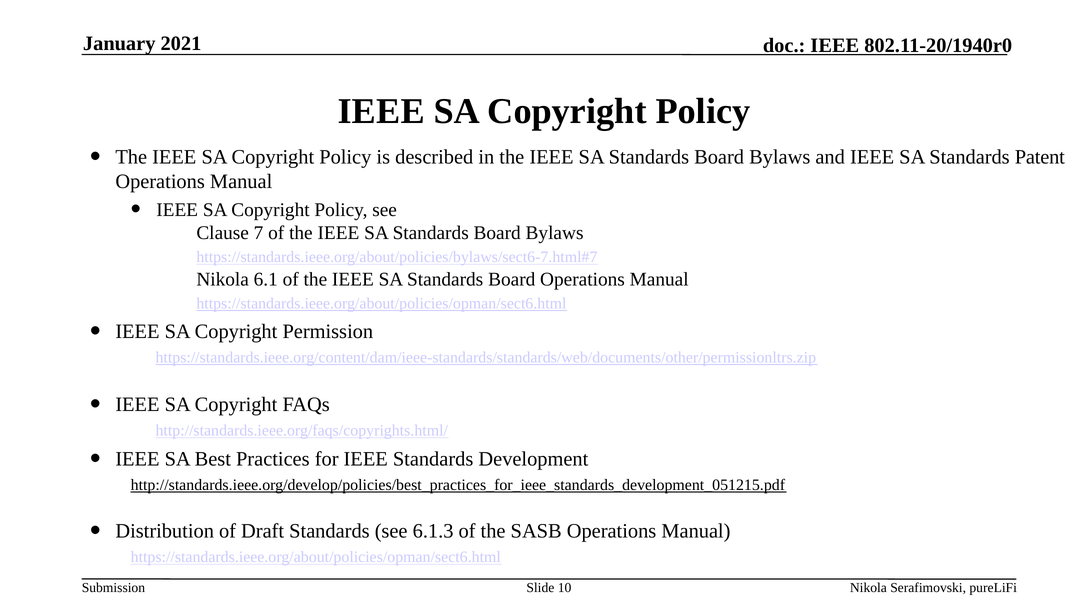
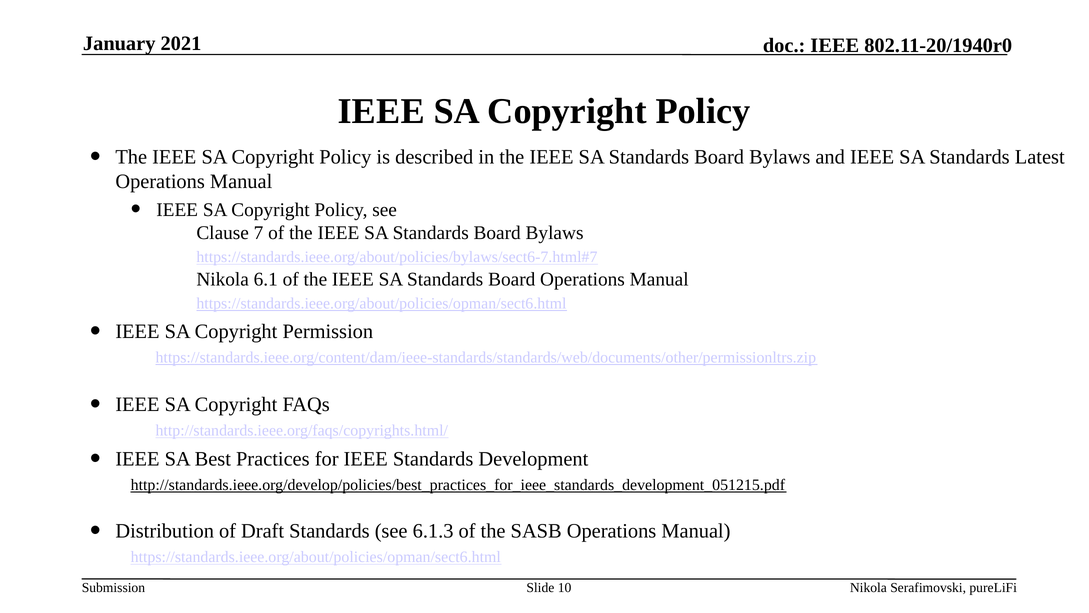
Patent: Patent -> Latest (1040, 157)
